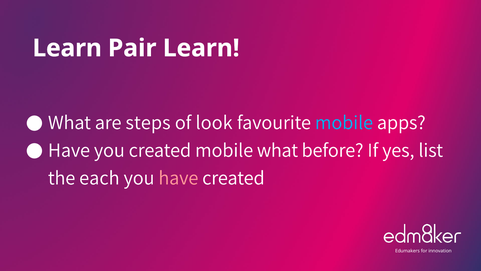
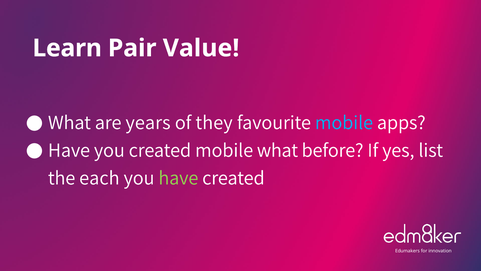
Pair Learn: Learn -> Value (201, 48)
steps: steps -> years (148, 122)
look: look -> they (214, 122)
have colour: pink -> light green (178, 178)
